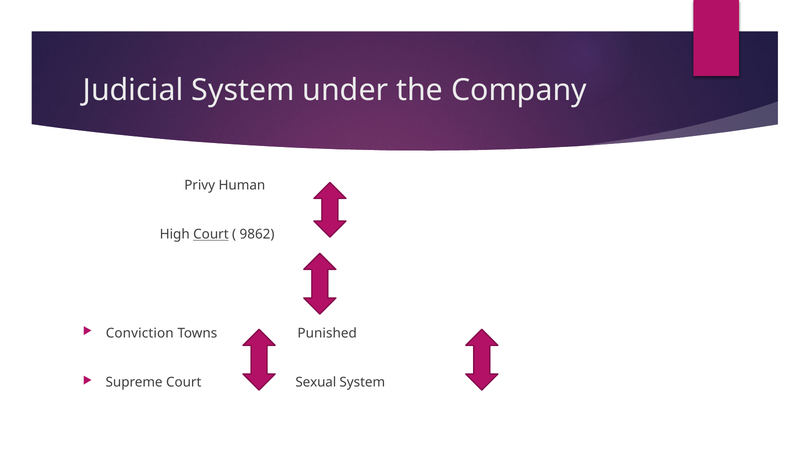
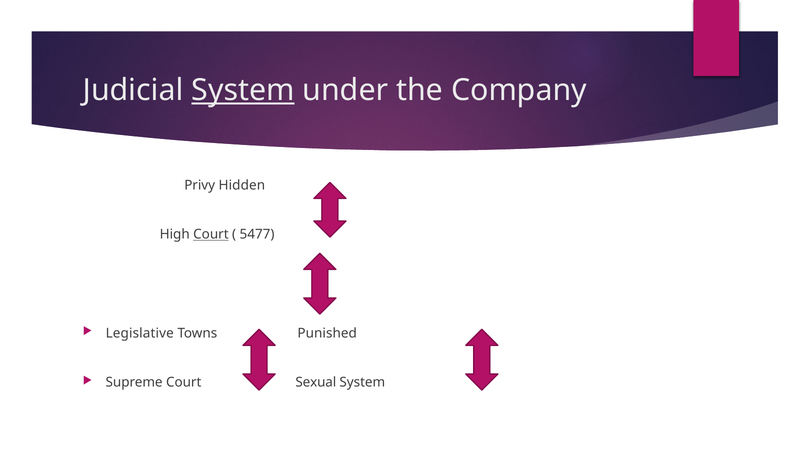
System underline: none -> present (243, 90)
Human: Human -> Hidden (242, 185)
9862: 9862 -> 5477 (257, 234)
Conviction: Conviction -> Legislative (140, 333)
